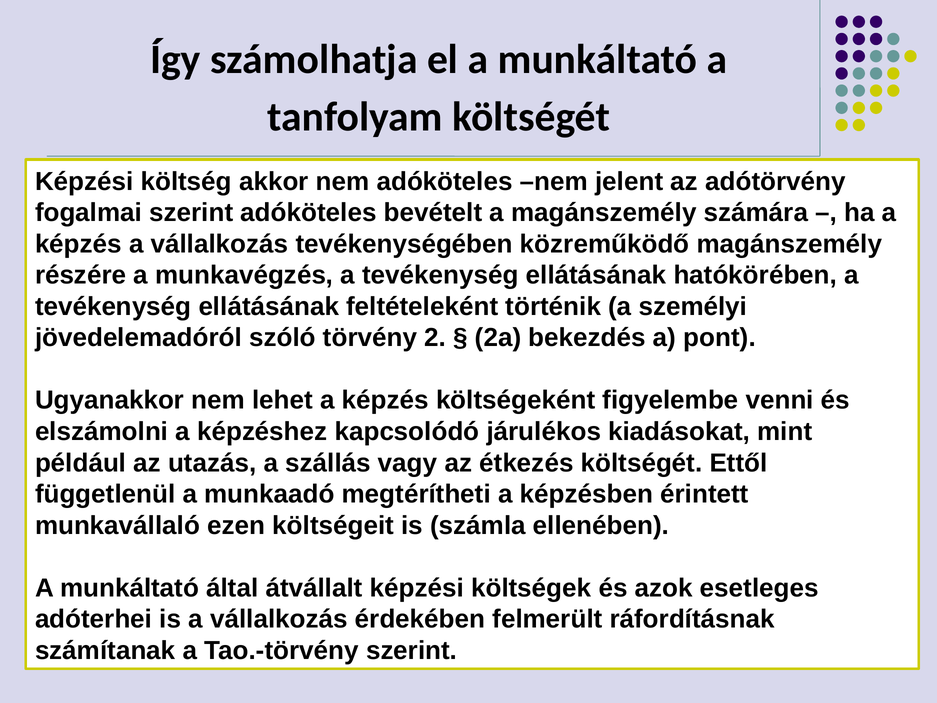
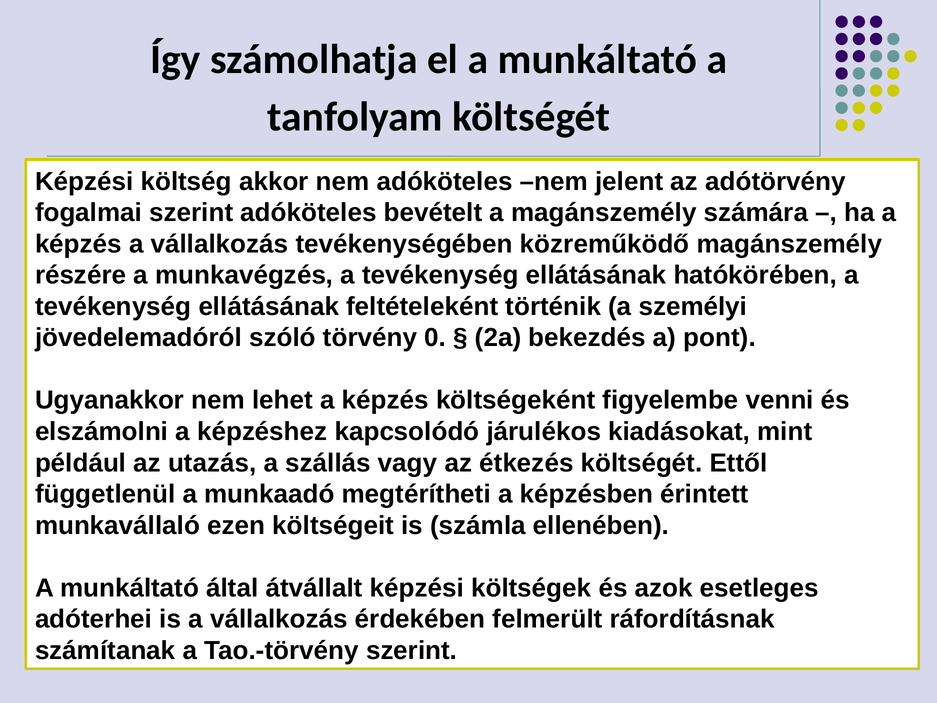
2: 2 -> 0 (435, 338)
